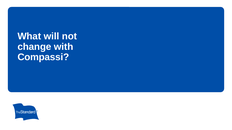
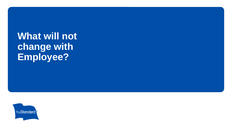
Compassi: Compassi -> Employee (43, 57)
